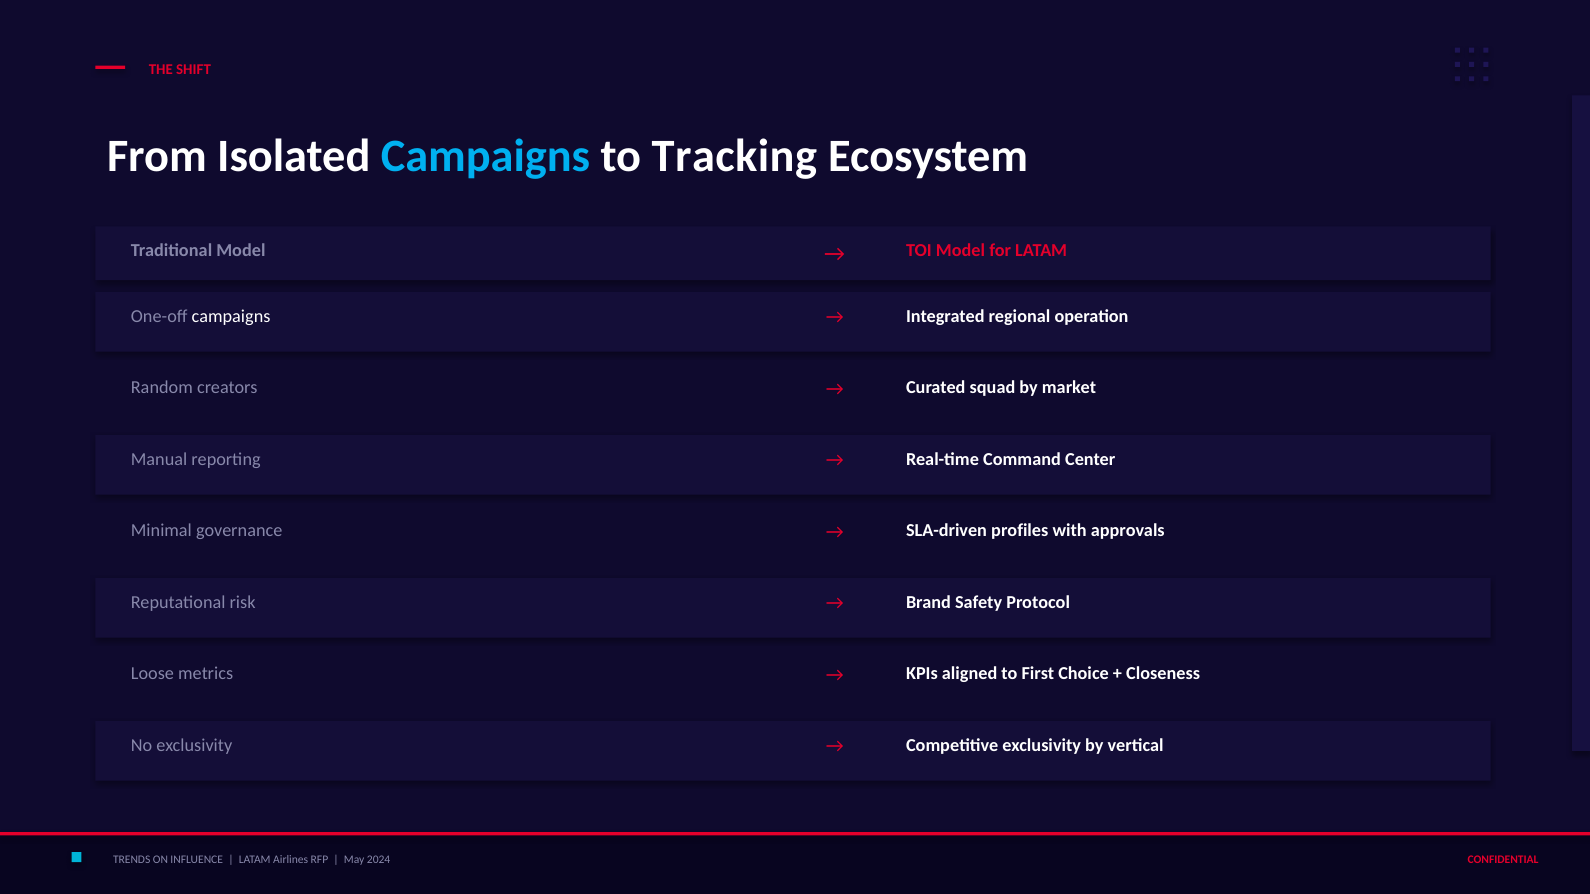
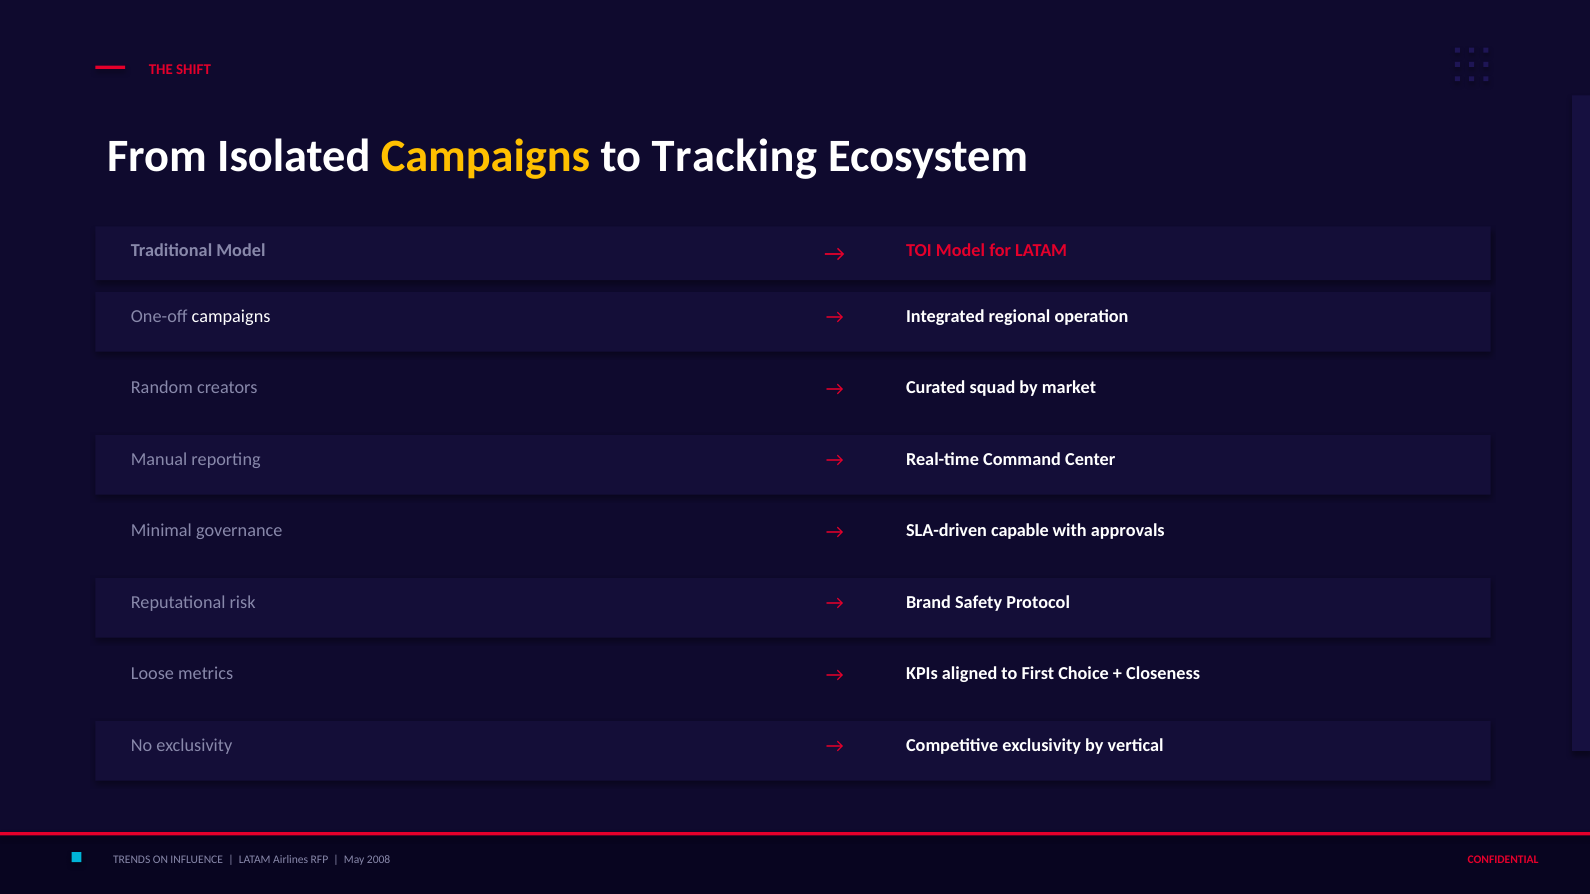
Campaigns colour: light blue -> yellow (485, 156)
profiles: profiles -> capable (1020, 531)
2024: 2024 -> 2008 (379, 860)
